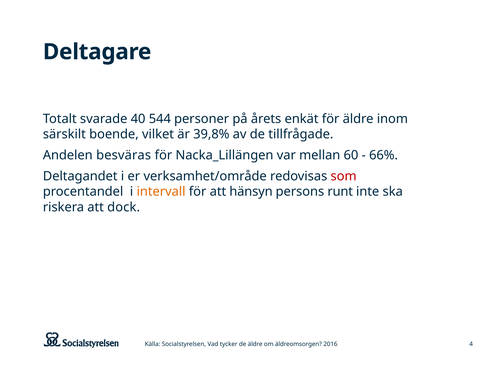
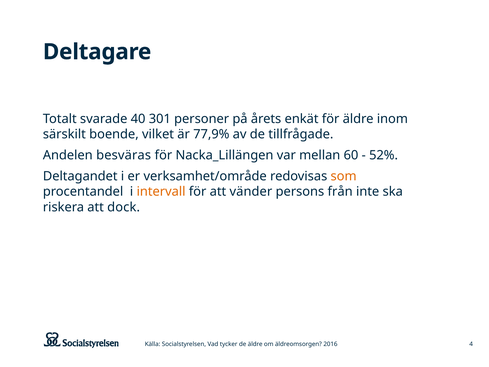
544: 544 -> 301 (160, 119)
39,8%: 39,8% -> 77,9% (211, 134)
66%: 66% -> 52% (384, 155)
som colour: red -> orange (344, 176)
hänsyn: hänsyn -> vänder (251, 192)
runt: runt -> från (340, 192)
